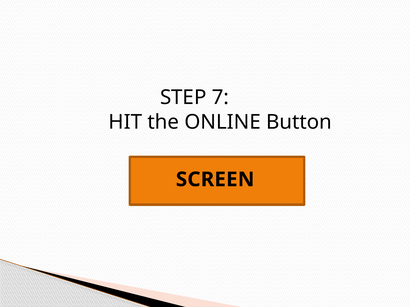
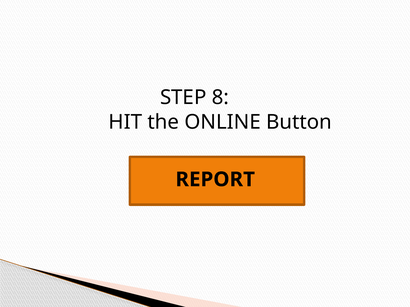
7: 7 -> 8 (220, 98)
SCREEN: SCREEN -> REPORT (215, 180)
